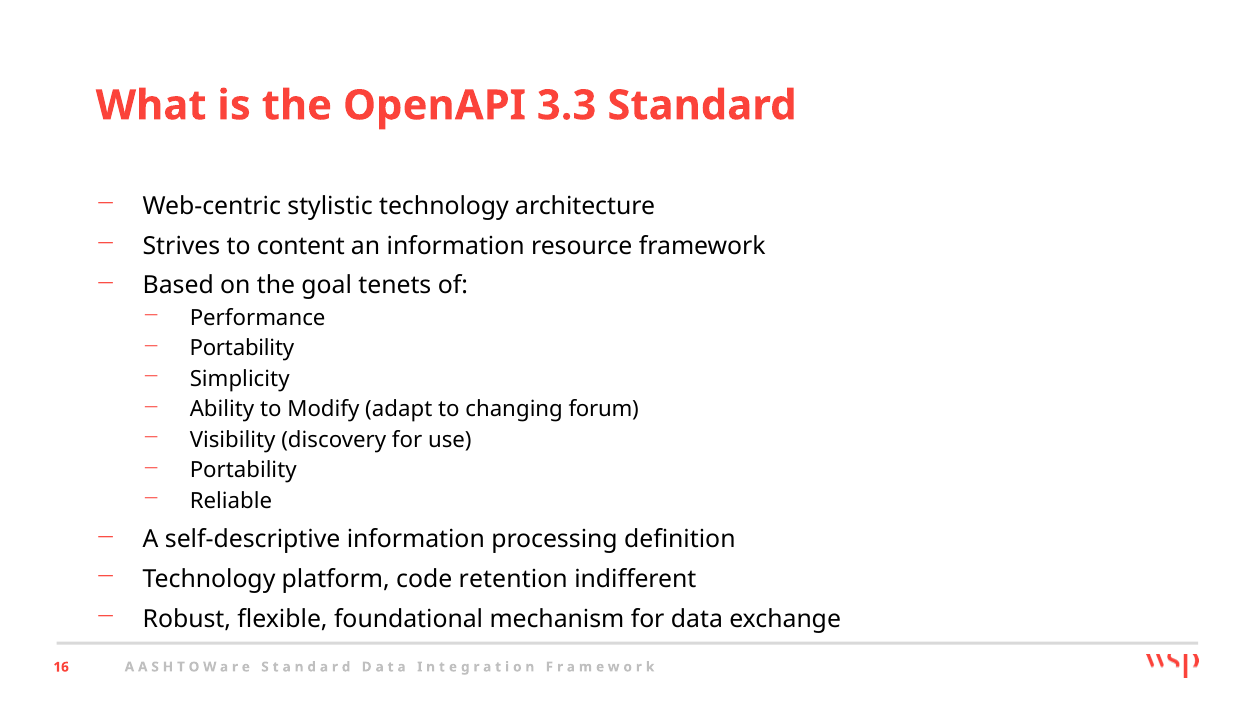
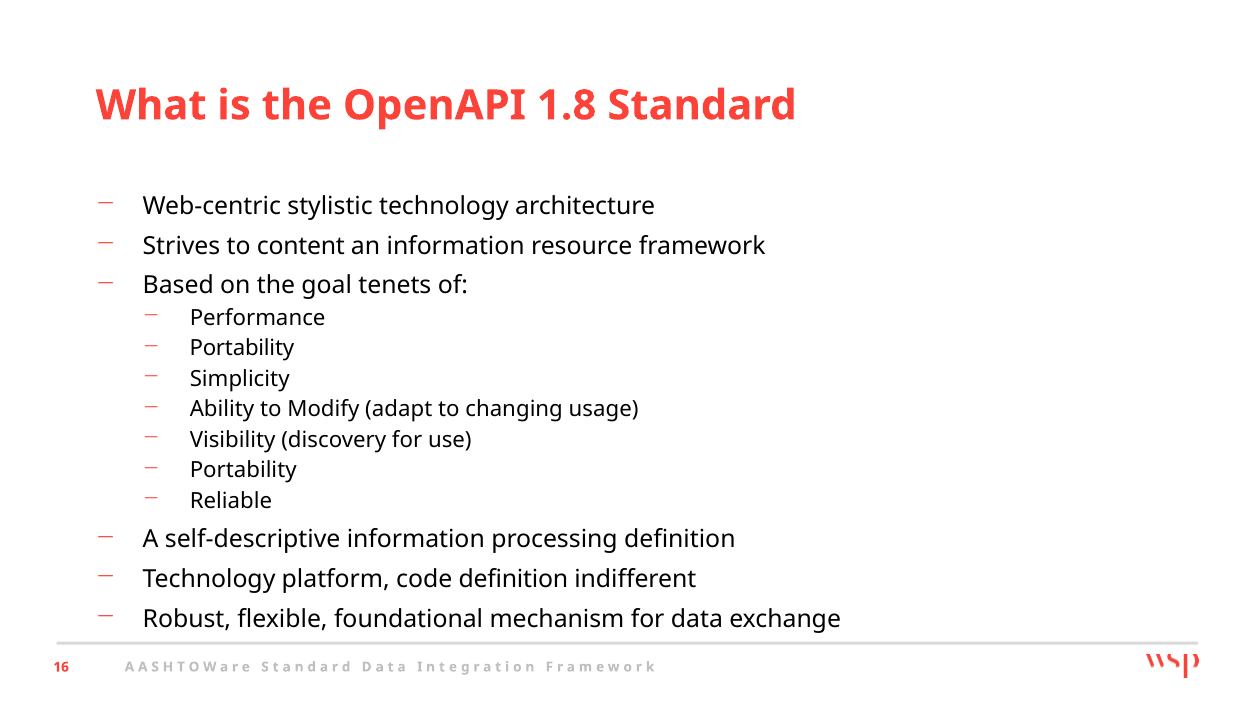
3.3: 3.3 -> 1.8 (567, 106)
forum: forum -> usage (604, 409)
code retention: retention -> definition (513, 579)
